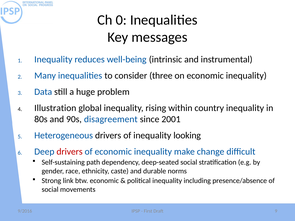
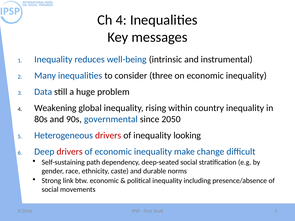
Ch 0: 0 -> 4 (121, 20)
Illustration: Illustration -> Weakening (55, 108)
disagreement: disagreement -> governmental (111, 119)
2001: 2001 -> 2050 (171, 119)
drivers colour: black -> red (108, 136)
